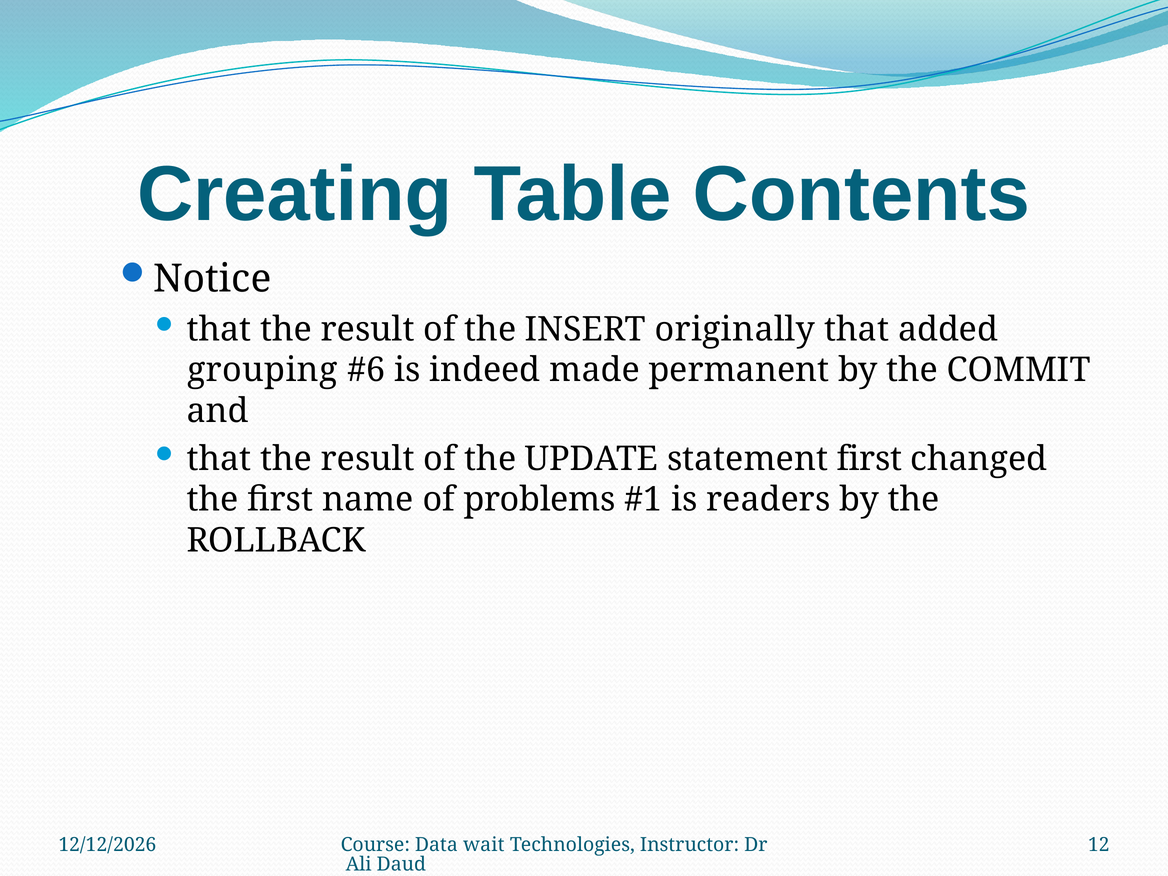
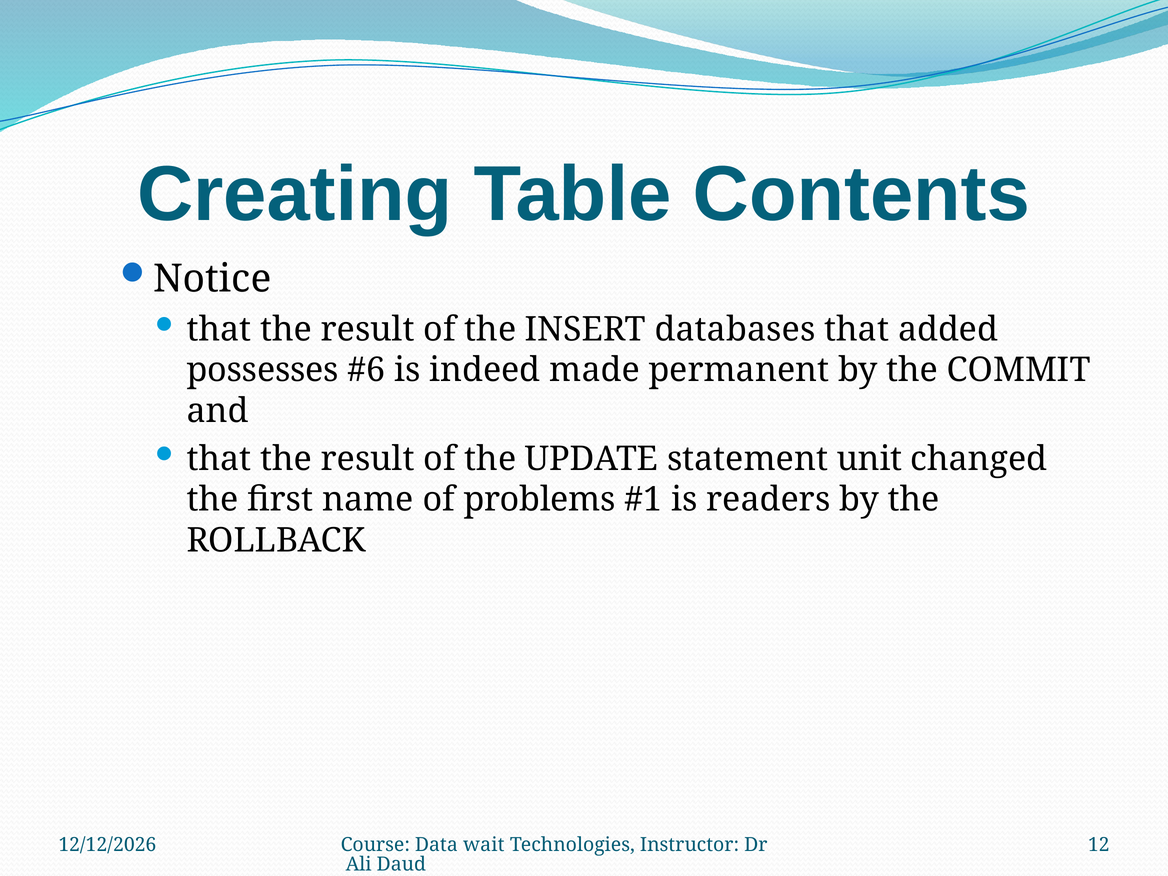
originally: originally -> databases (735, 329)
grouping: grouping -> possesses (263, 370)
statement first: first -> unit (869, 459)
